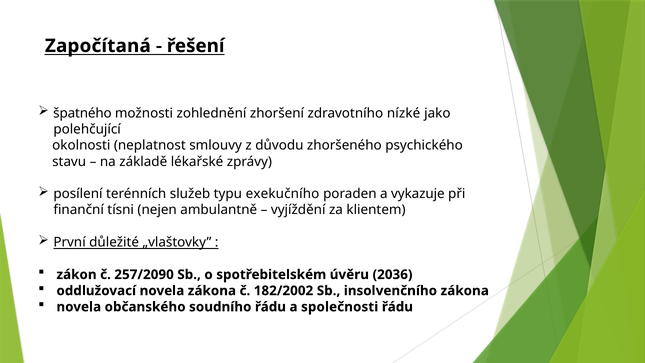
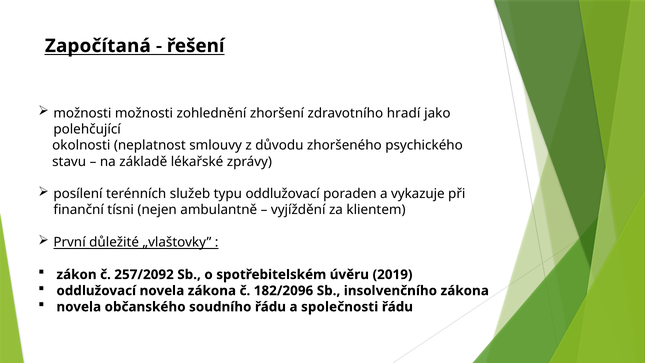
špatného: špatného -> možnosti (82, 113)
nízké: nízké -> hradí (404, 113)
typu exekučního: exekučního -> oddlužovací (283, 194)
257/2090: 257/2090 -> 257/2092 (144, 274)
2036: 2036 -> 2019 (393, 274)
182/2002: 182/2002 -> 182/2096 (283, 291)
